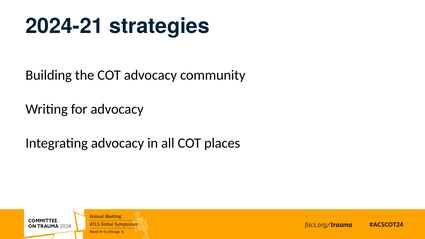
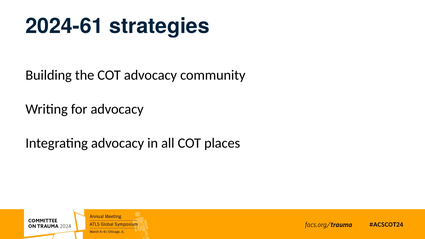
2024-21: 2024-21 -> 2024-61 (64, 26)
